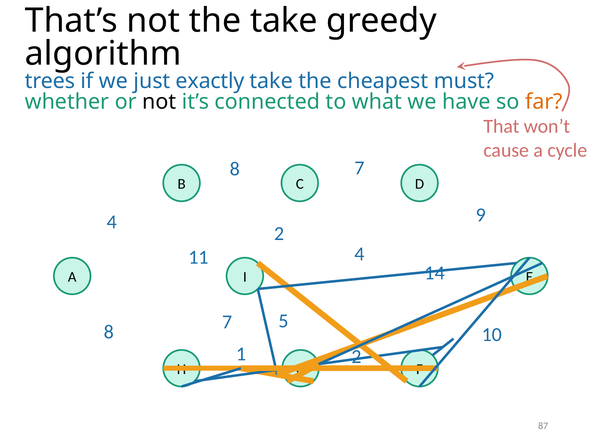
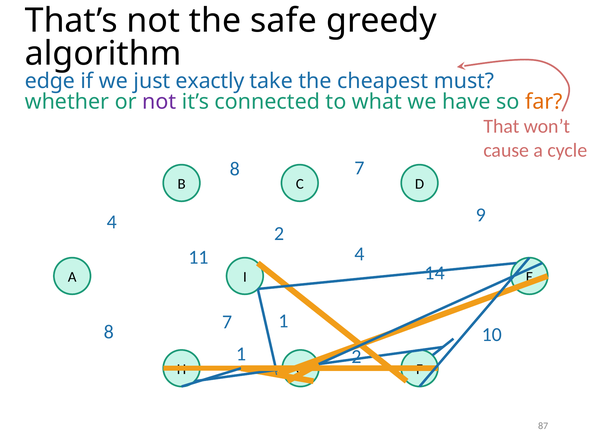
the take: take -> safe (284, 21)
trees: trees -> edge (50, 81)
not colour: black -> purple (159, 102)
7 5: 5 -> 1 (284, 321)
